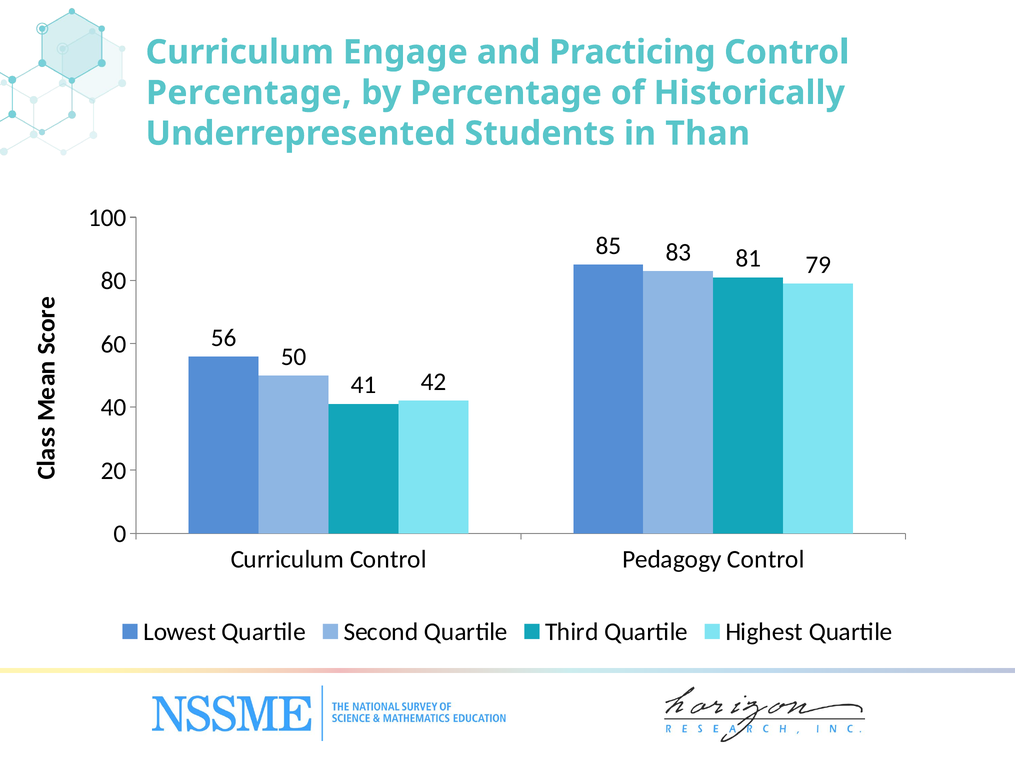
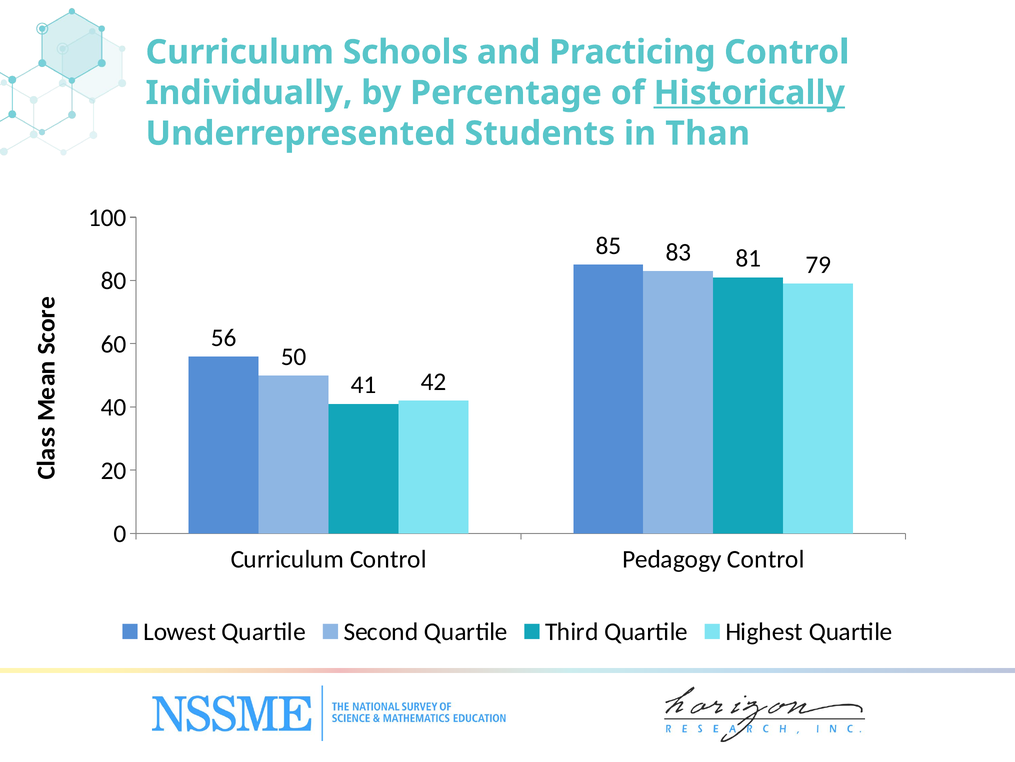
Engage: Engage -> Schools (406, 52)
Percentage: Percentage -> Individually (249, 93)
Historically underline: none -> present (749, 93)
